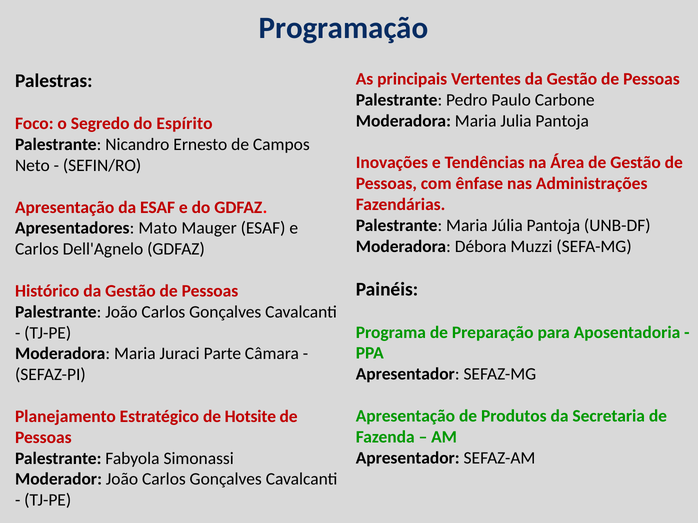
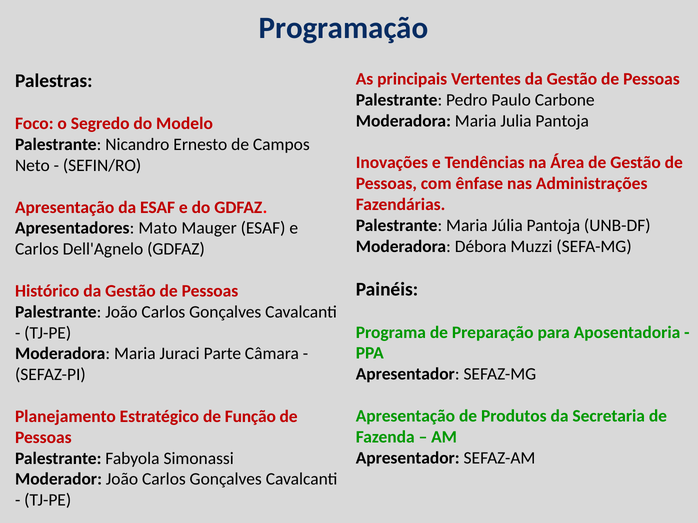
Espírito: Espírito -> Modelo (185, 124)
Hotsite: Hotsite -> Função (250, 417)
